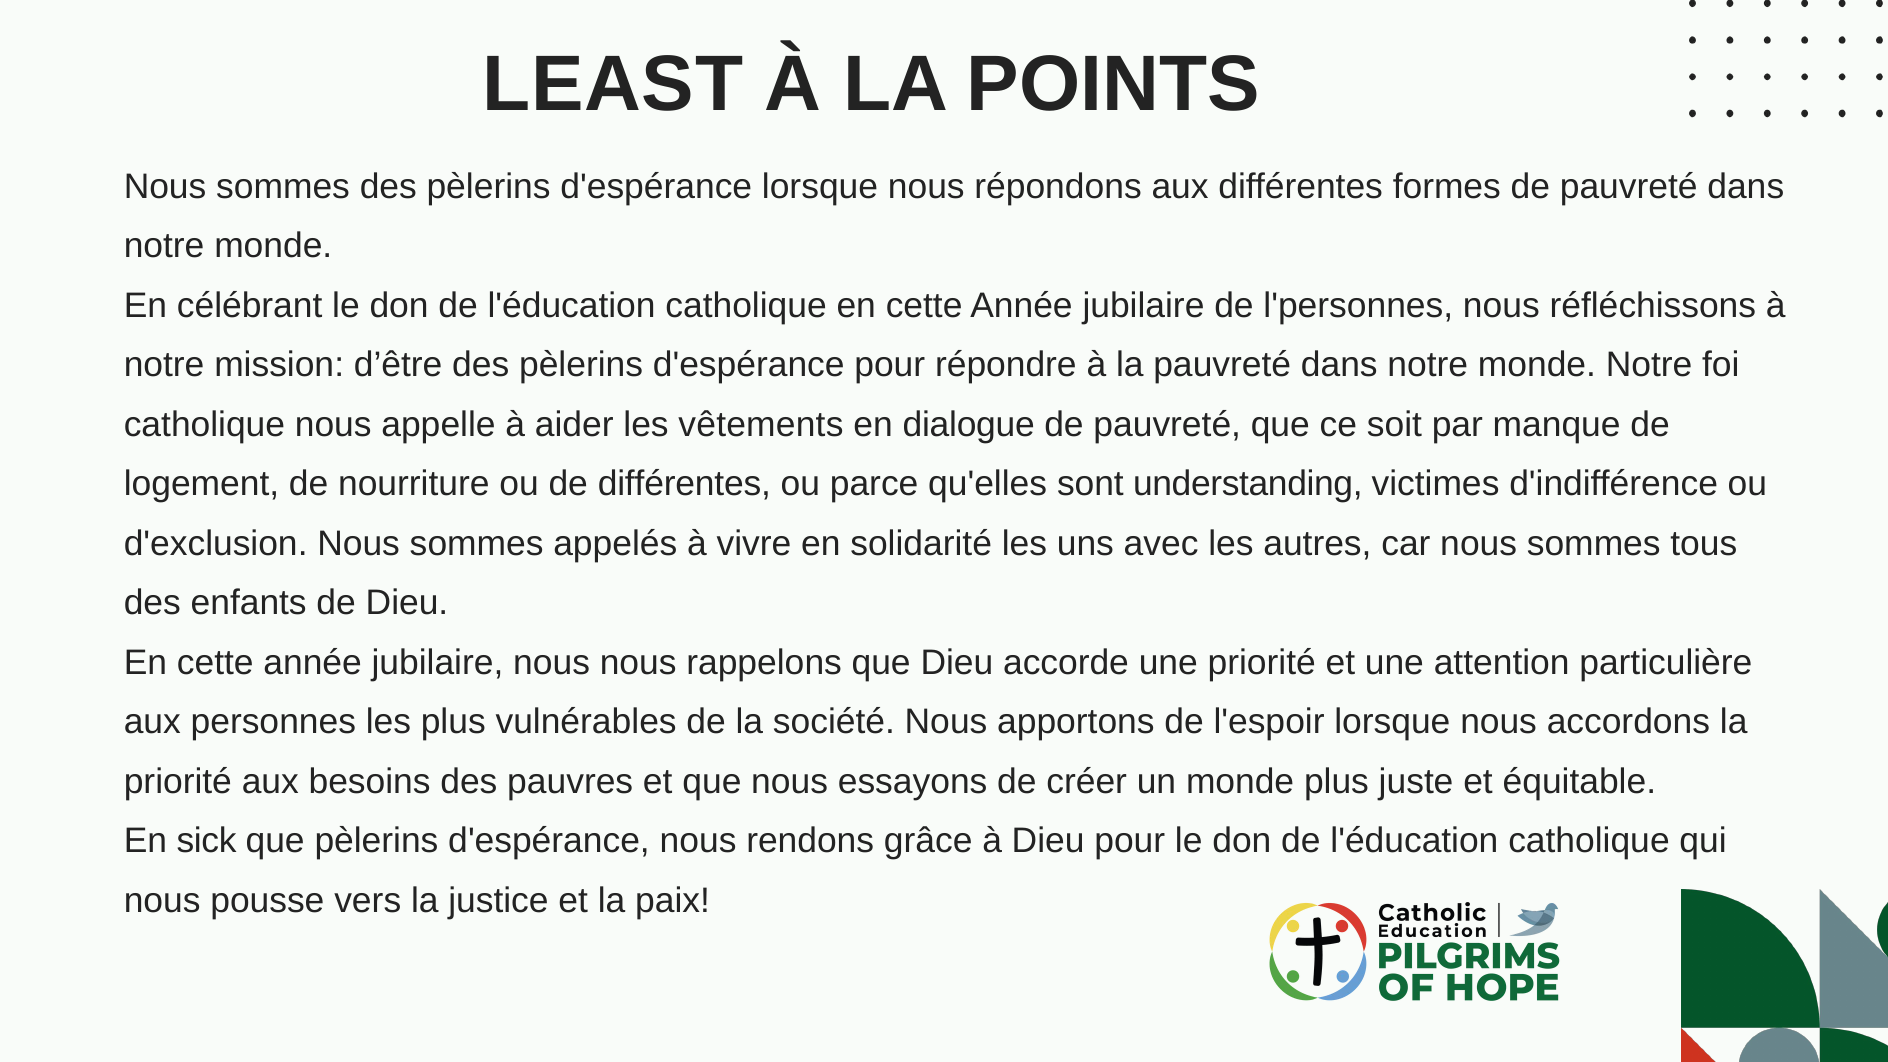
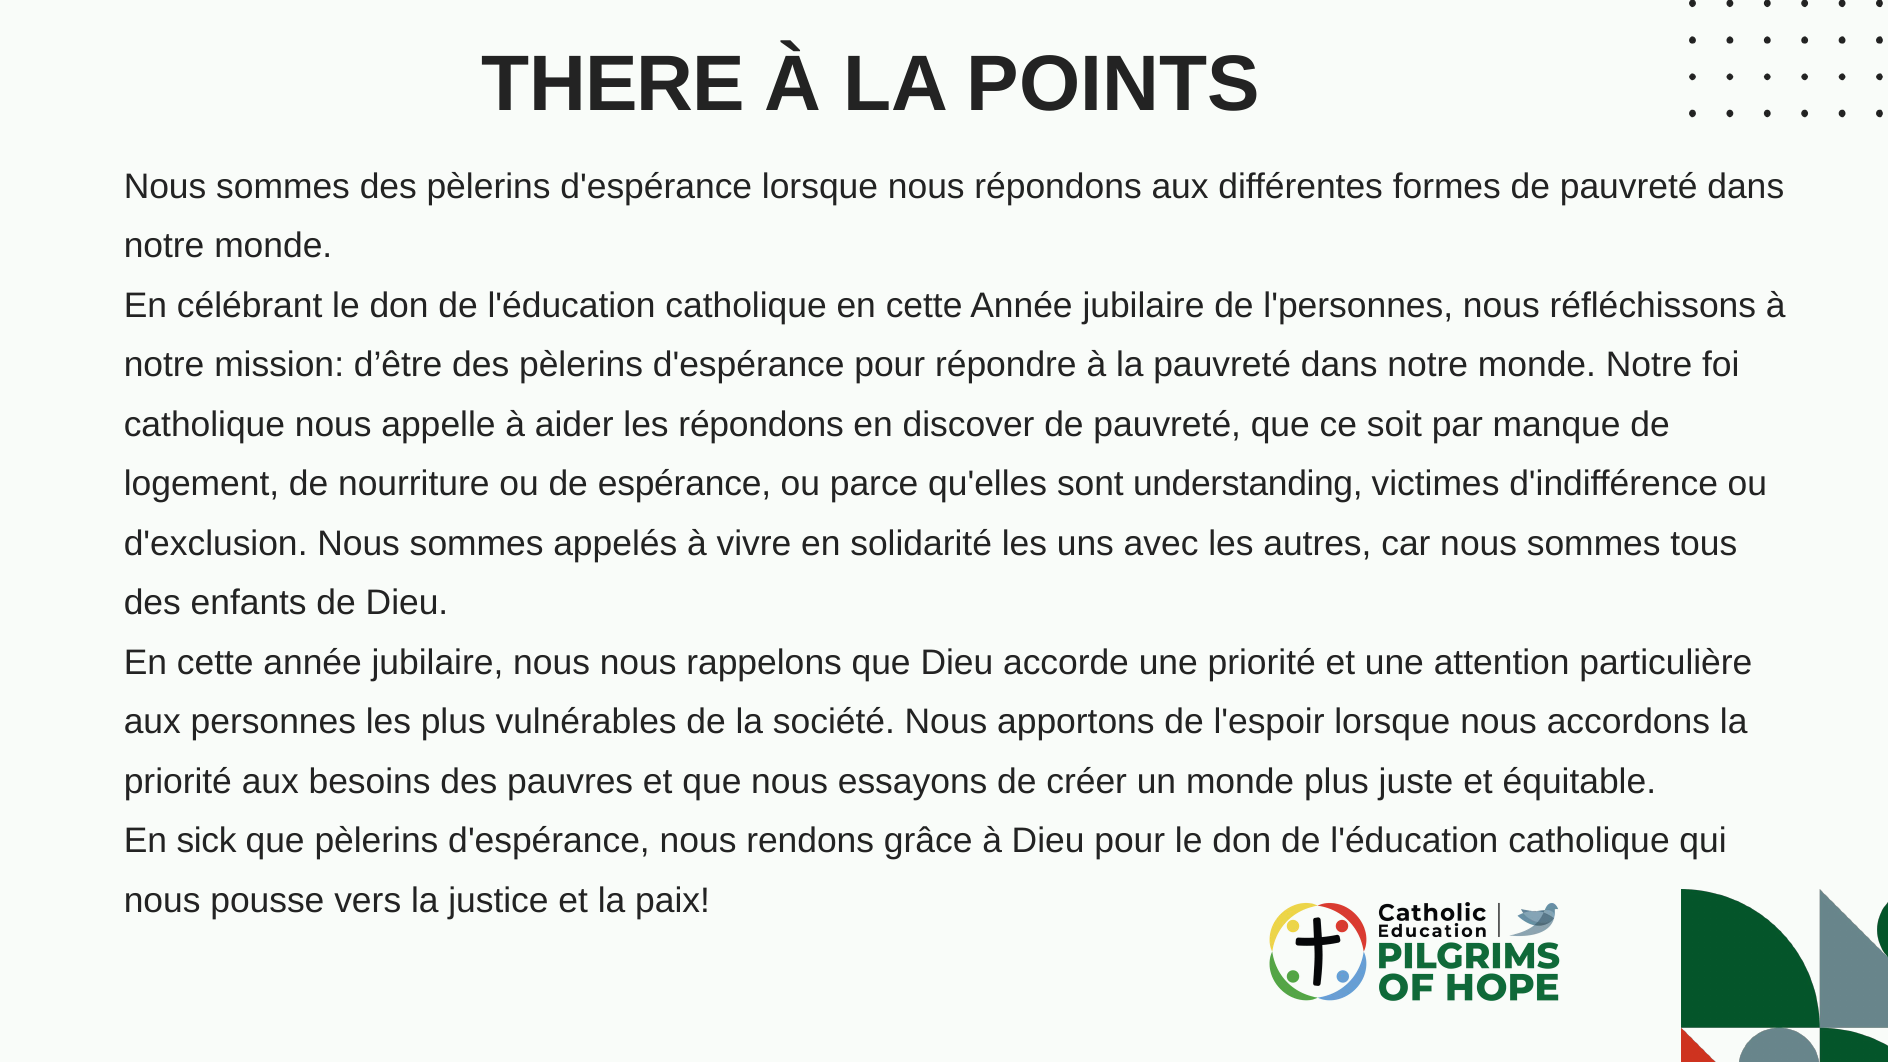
LEAST: LEAST -> THERE (613, 85)
les vêtements: vêtements -> répondons (761, 425)
dialogue: dialogue -> discover (969, 425)
de différentes: différentes -> espérance (684, 484)
